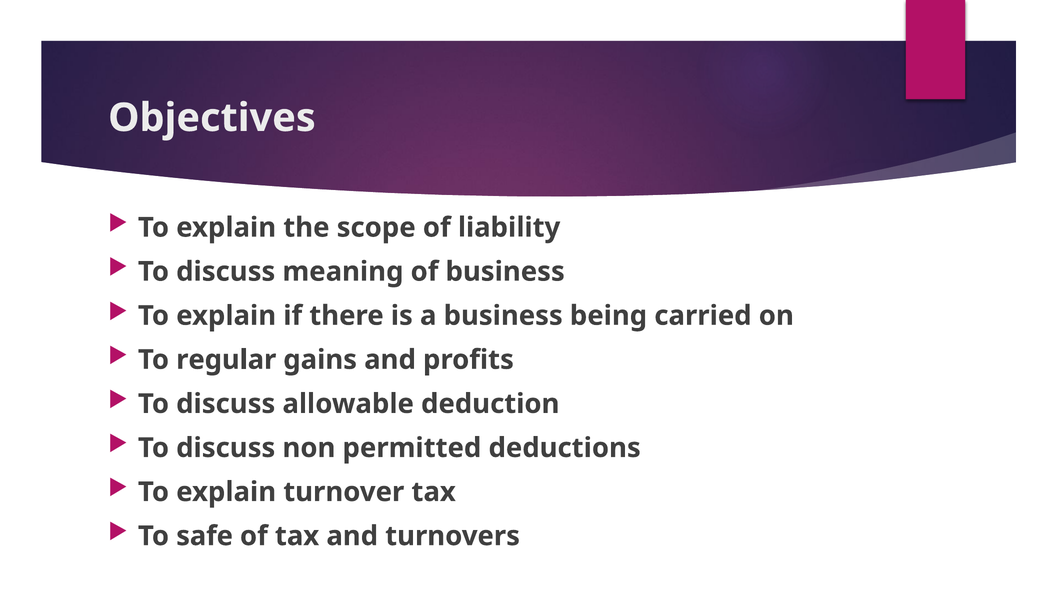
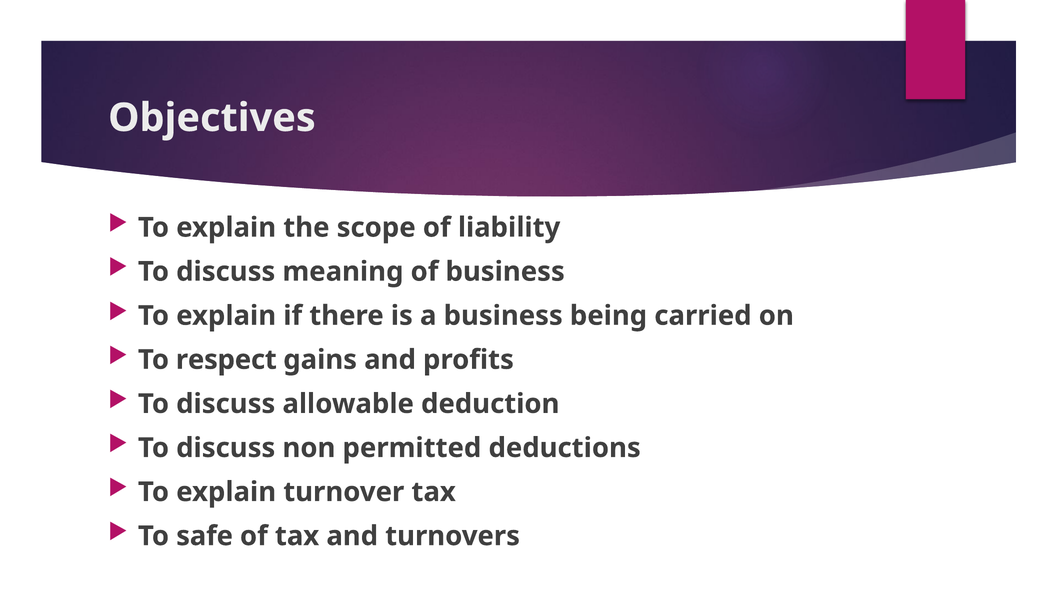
regular: regular -> respect (226, 360)
